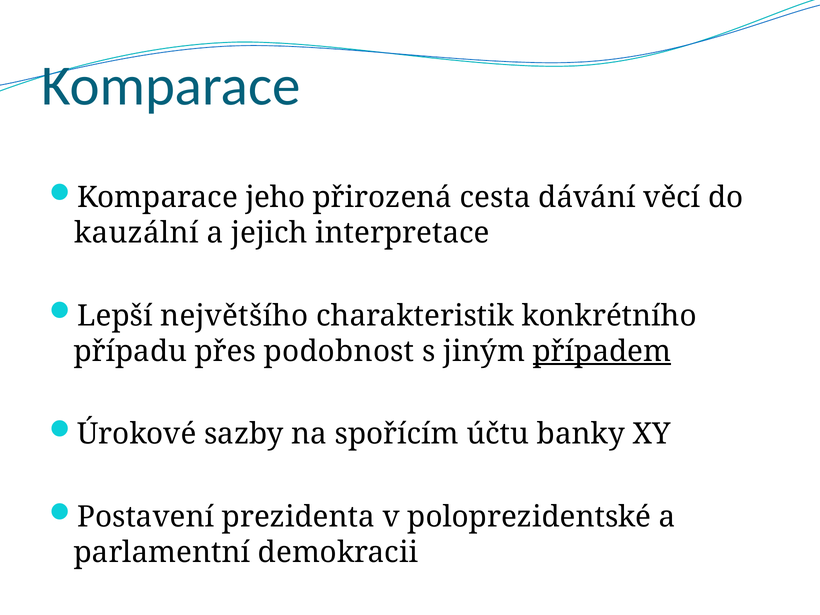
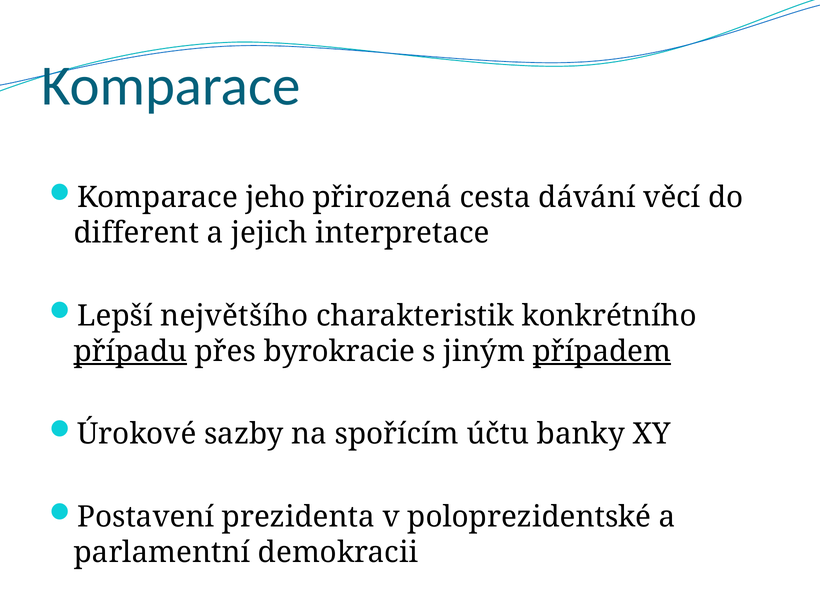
kauzální: kauzální -> different (136, 233)
případu underline: none -> present (130, 351)
podobnost: podobnost -> byrokracie (339, 351)
